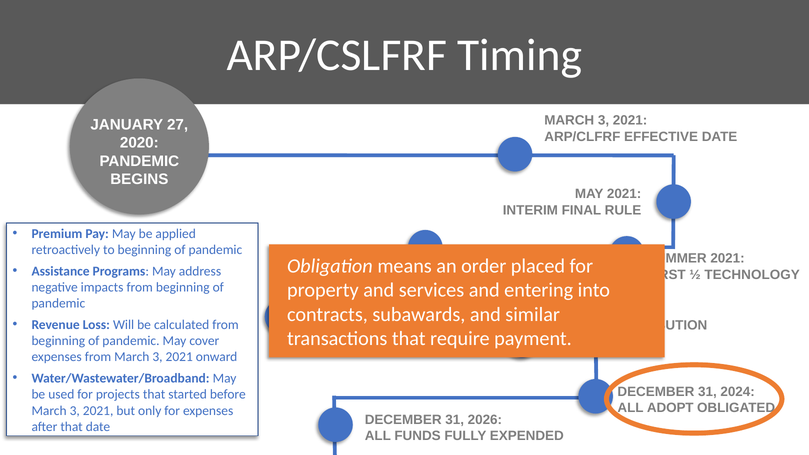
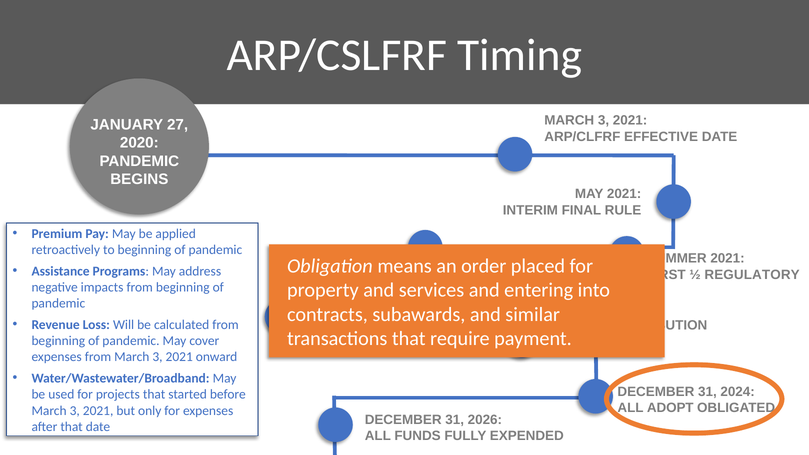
TECHNOLOGY: TECHNOLOGY -> REGULATORY (752, 275)
